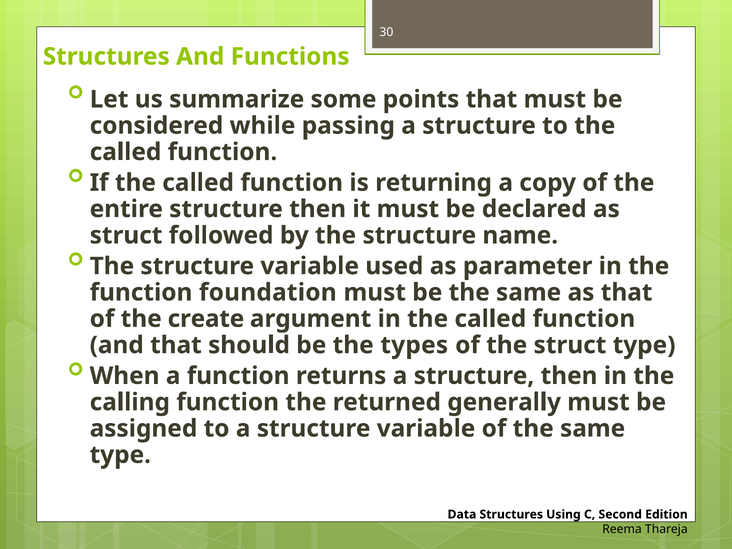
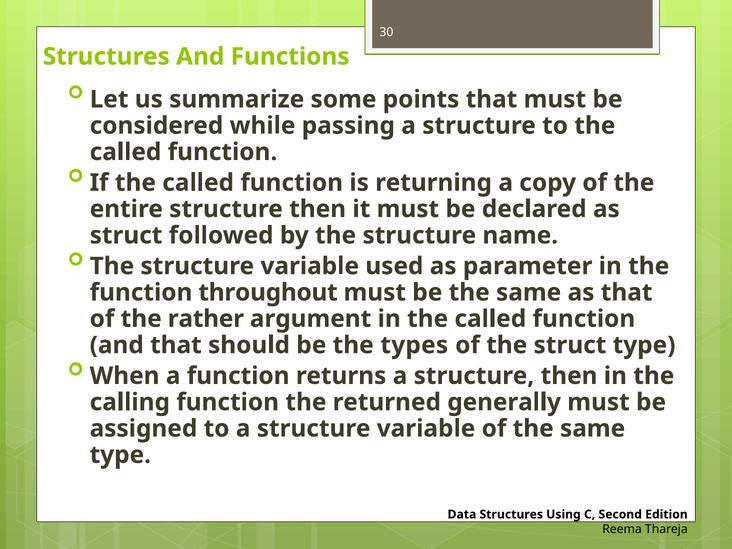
foundation: foundation -> throughout (268, 292)
create: create -> rather (206, 319)
